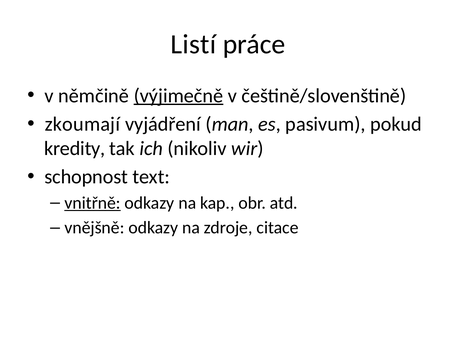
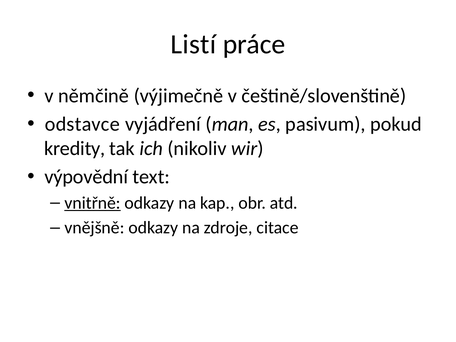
výjimečně underline: present -> none (178, 96)
zkoumají: zkoumají -> odstavce (82, 124)
schopnost: schopnost -> výpovědní (86, 177)
